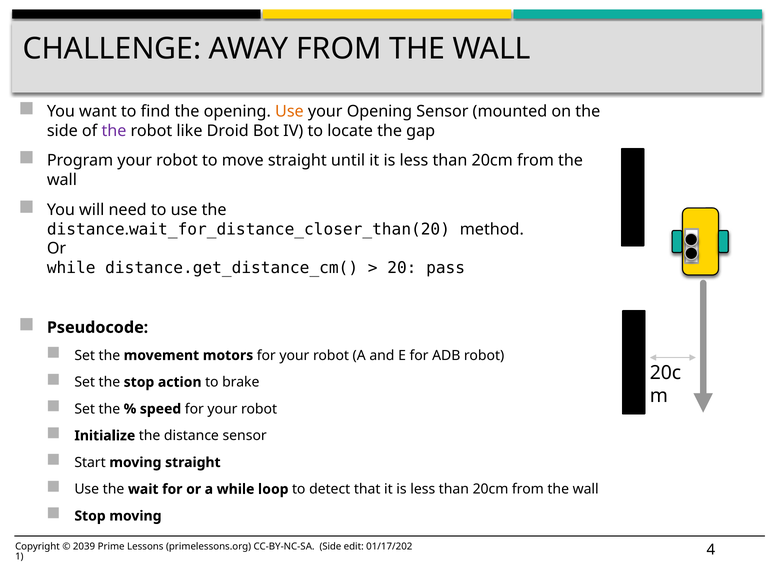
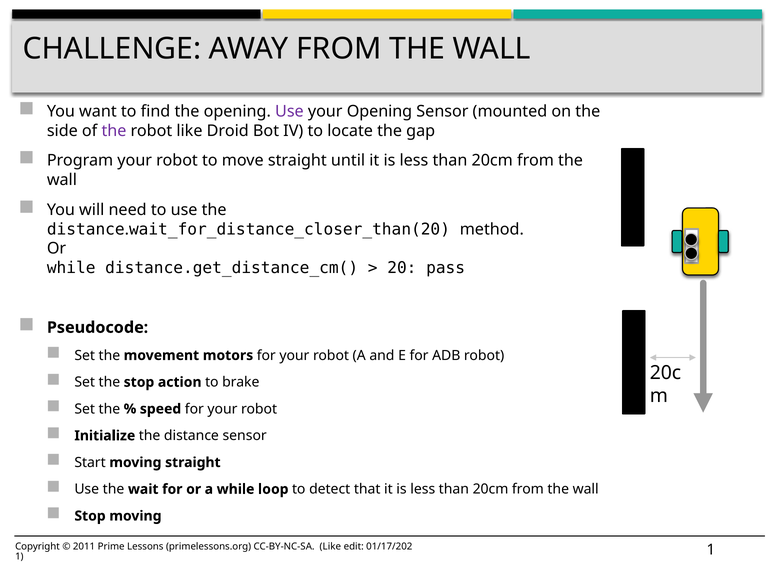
Use colour: orange -> purple (289, 111)
2039: 2039 -> 2011 (84, 547)
CC-BY-NC-SA Side: Side -> Like (330, 547)
4: 4 -> 1 (711, 550)
